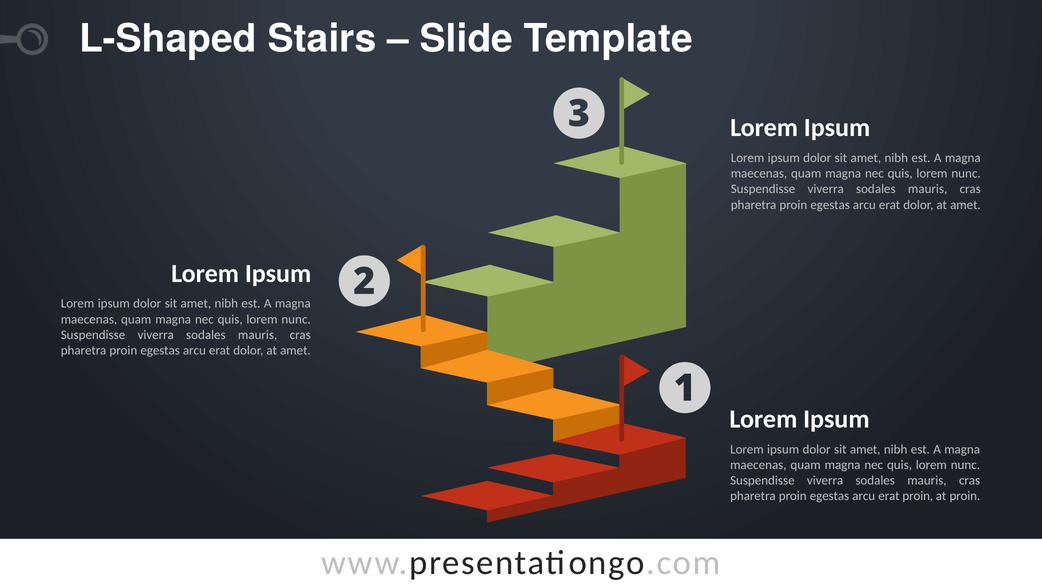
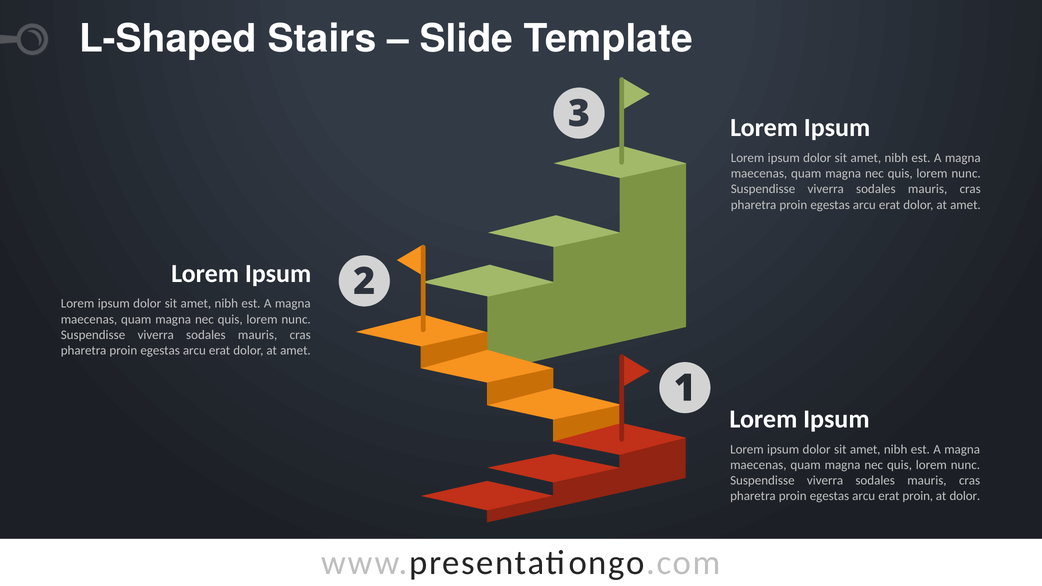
at proin: proin -> dolor (965, 496)
